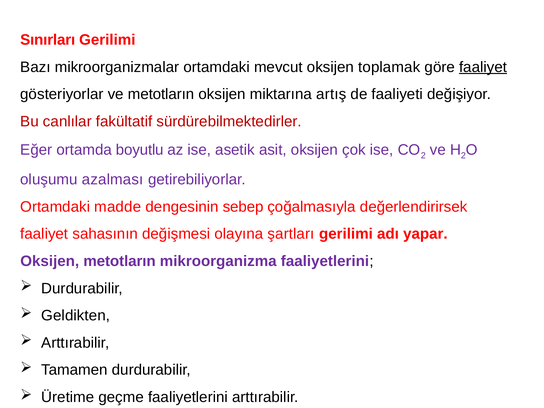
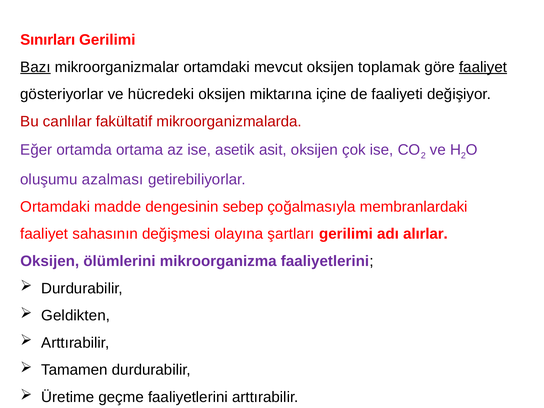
Bazı underline: none -> present (35, 67)
ve metotların: metotların -> hücredeki (161, 94)
artış: artış -> içine (331, 94)
sürdürebilmektedirler: sürdürebilmektedirler -> mikroorganizmalarda (229, 121)
boyutlu: boyutlu -> ortama (140, 150)
değerlendirirsek: değerlendirirsek -> membranlardaki (414, 207)
yapar: yapar -> alırlar (425, 234)
Oksijen metotların: metotların -> ölümlerini (119, 261)
